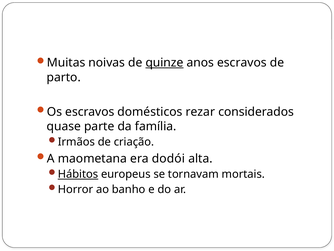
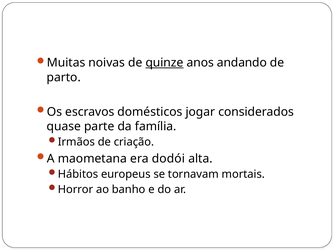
anos escravos: escravos -> andando (242, 63)
rezar: rezar -> jogar (200, 112)
Hábitos underline: present -> none (78, 174)
